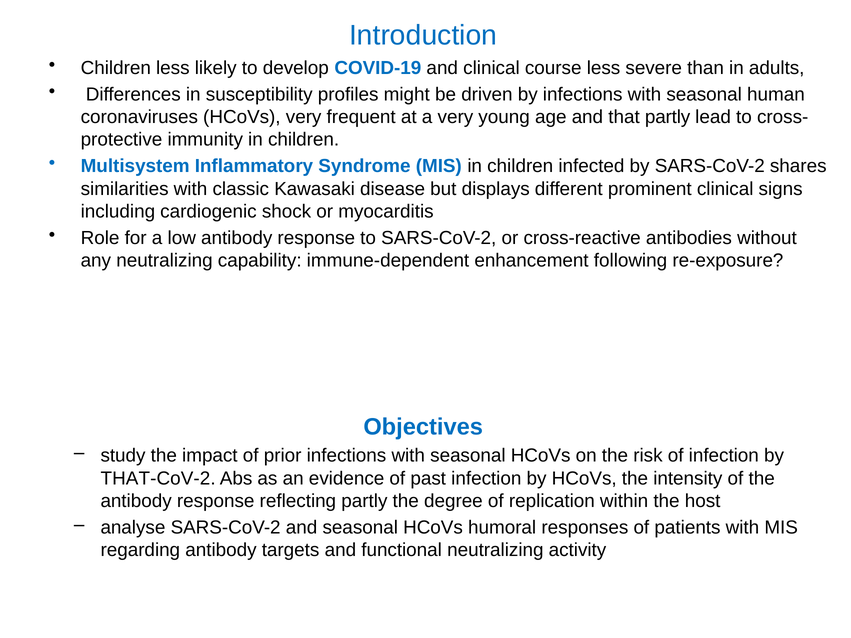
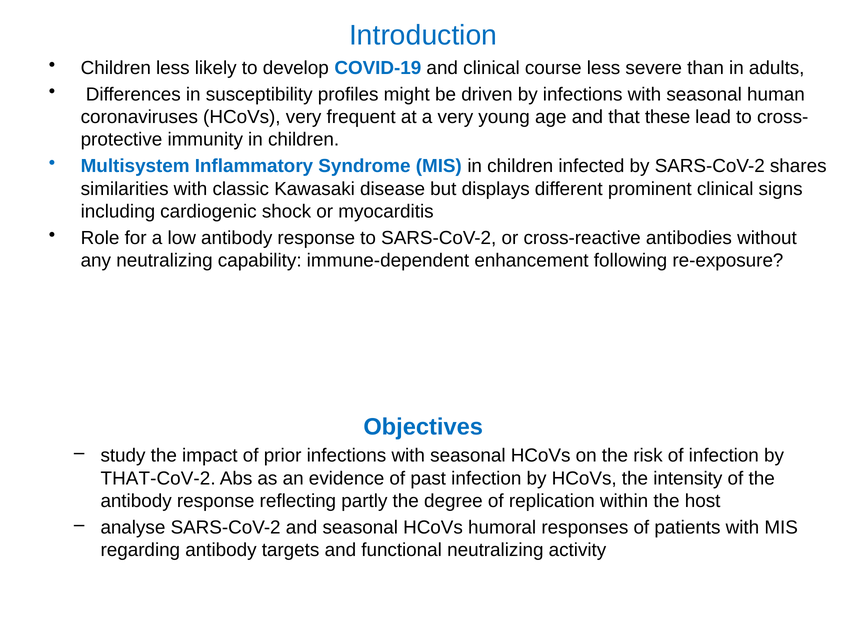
that partly: partly -> these (668, 117)
